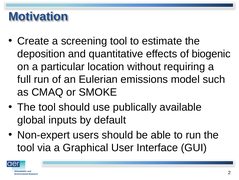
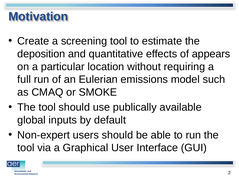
biogenic: biogenic -> appears (211, 54)
